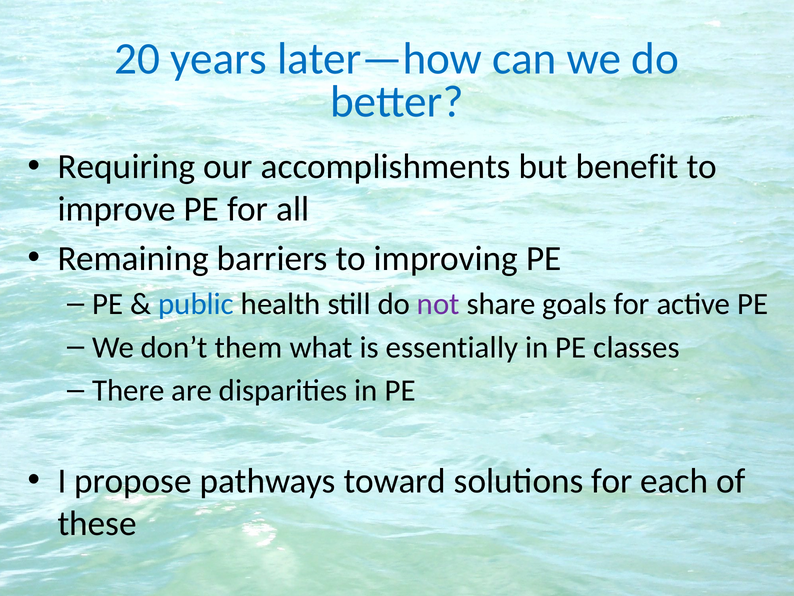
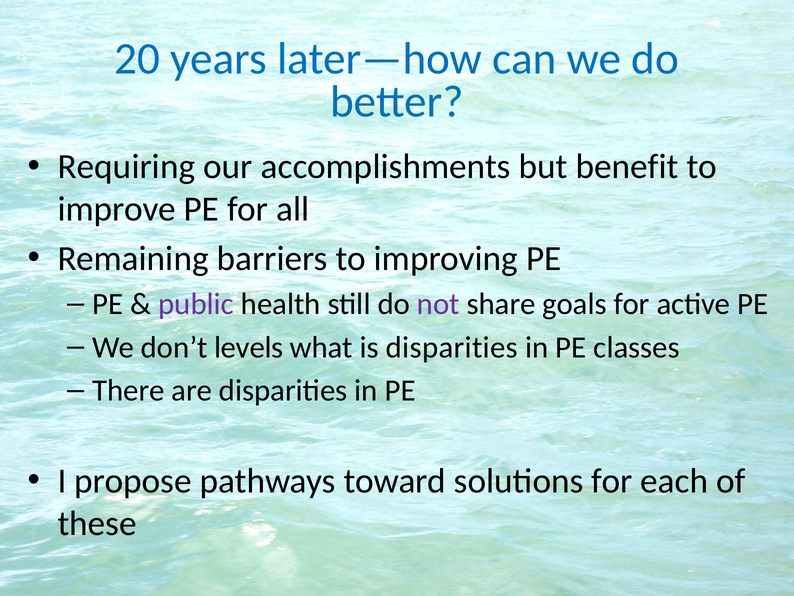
public colour: blue -> purple (196, 304)
them: them -> levels (249, 347)
is essentially: essentially -> disparities (452, 347)
